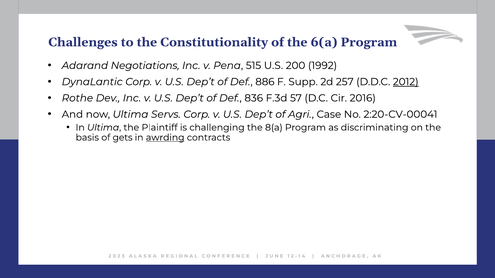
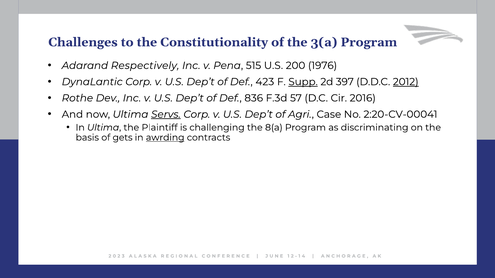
6(a: 6(a -> 3(a (324, 42)
Negotiations: Negotiations -> Respectively (145, 66)
1992: 1992 -> 1976 (323, 66)
886: 886 -> 423 (265, 82)
Supp underline: none -> present (303, 82)
257: 257 -> 397 (345, 82)
Servs underline: none -> present (166, 115)
